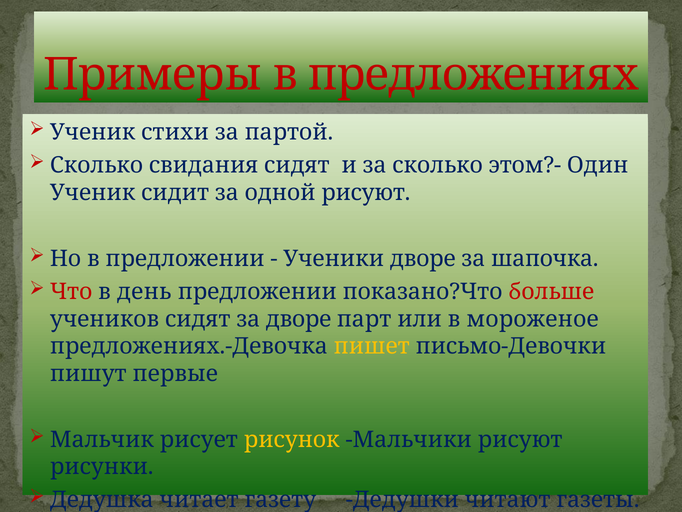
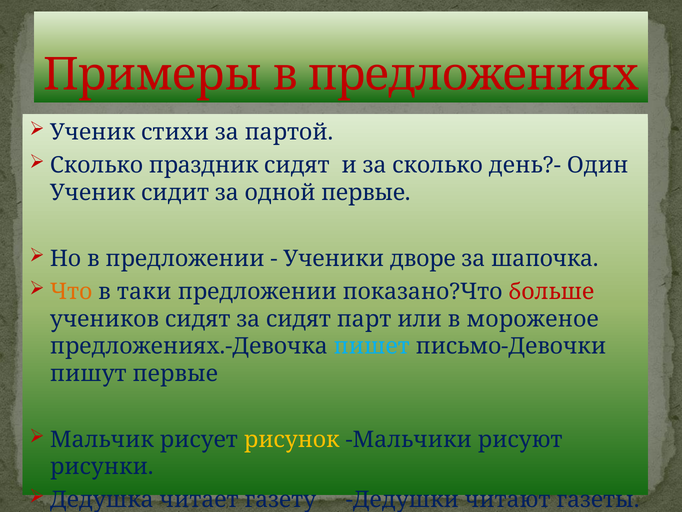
свидания: свидания -> праздник (204, 165)
этом?-: этом?- -> день?- (525, 165)
одной рисуют: рисуют -> первые (366, 193)
Что colour: red -> orange (71, 291)
день: день -> таки (144, 291)
за дворе: дворе -> сидят (299, 319)
пишет colour: yellow -> light blue (372, 346)
